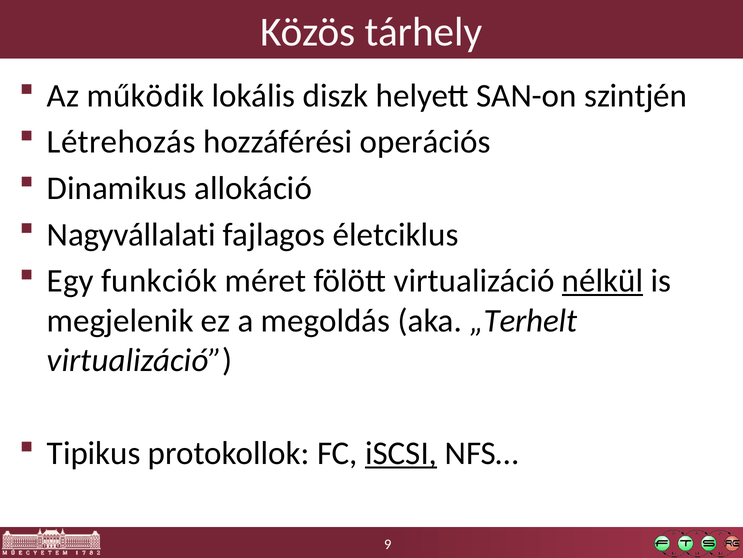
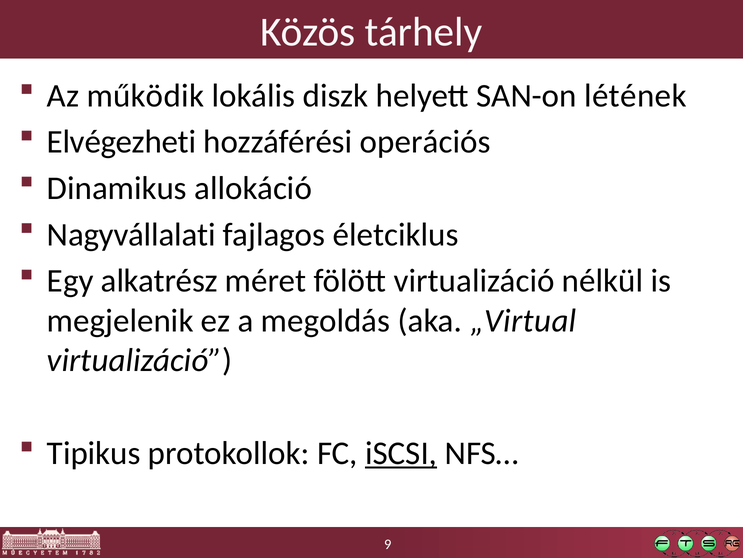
szintjén: szintjén -> létének (635, 96)
Létrehozás: Létrehozás -> Elvégezheti (122, 142)
funkciók: funkciók -> alkatrész (159, 281)
nélkül underline: present -> none (603, 281)
„Terhelt: „Terhelt -> „Virtual (523, 320)
